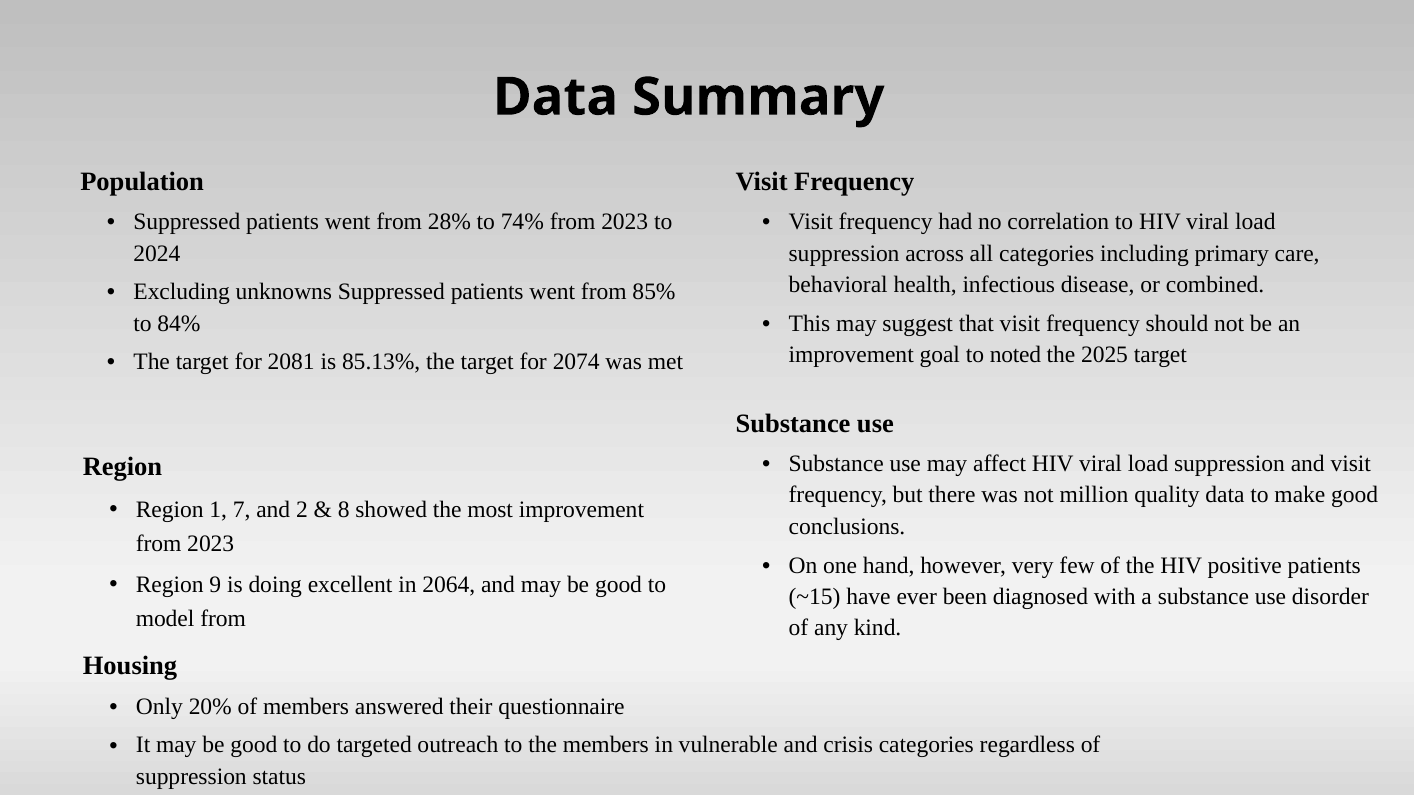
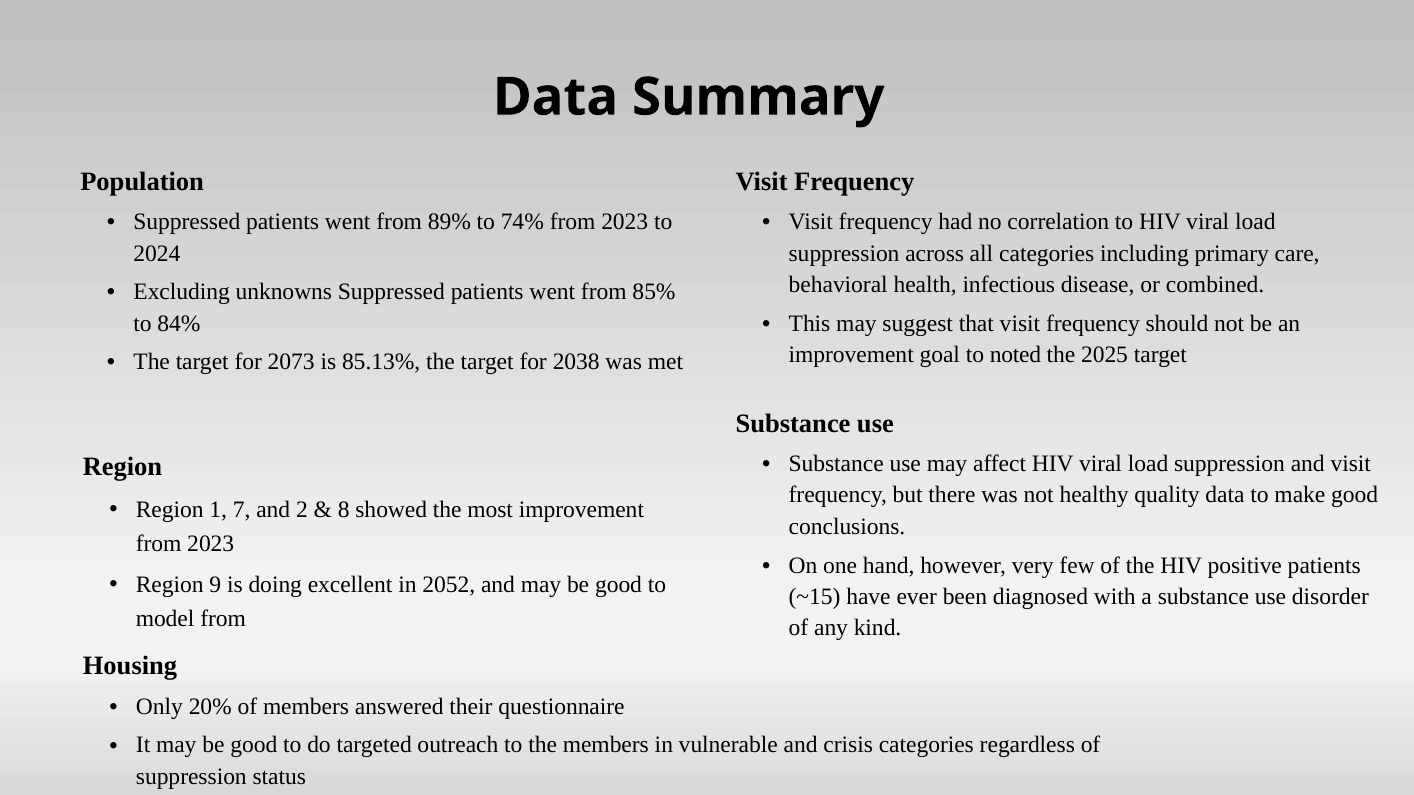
28%: 28% -> 89% (449, 222)
2081: 2081 -> 2073 (291, 362)
2074: 2074 -> 2038 (576, 362)
million: million -> healthy (1094, 495)
2064: 2064 -> 2052 (449, 585)
